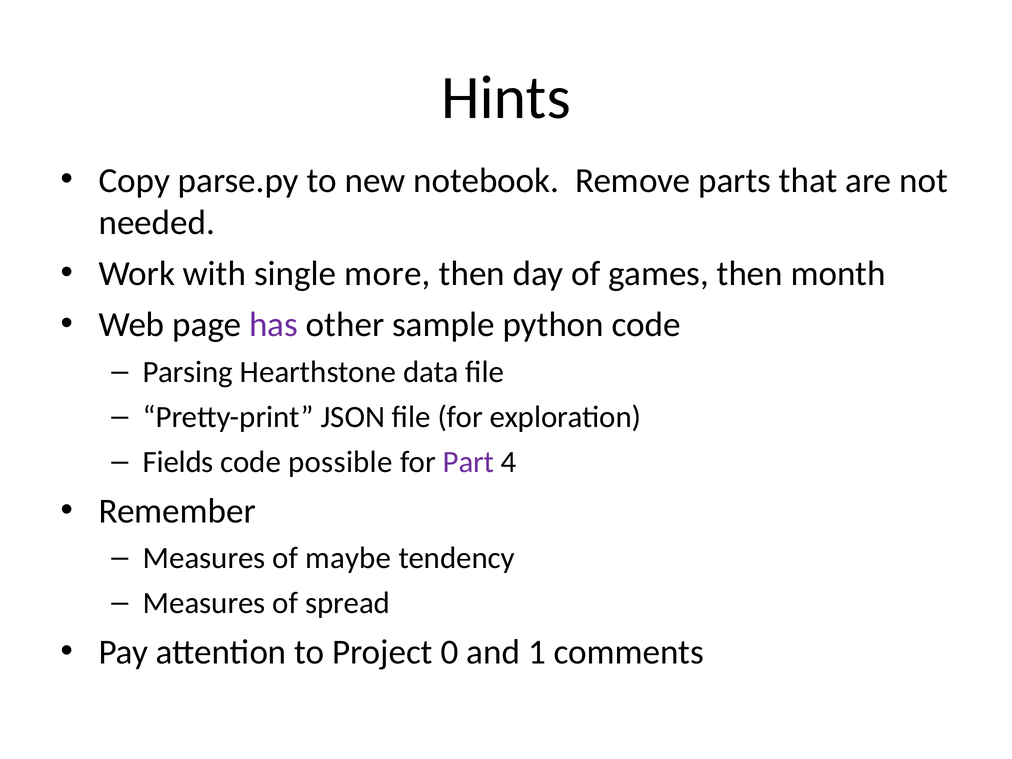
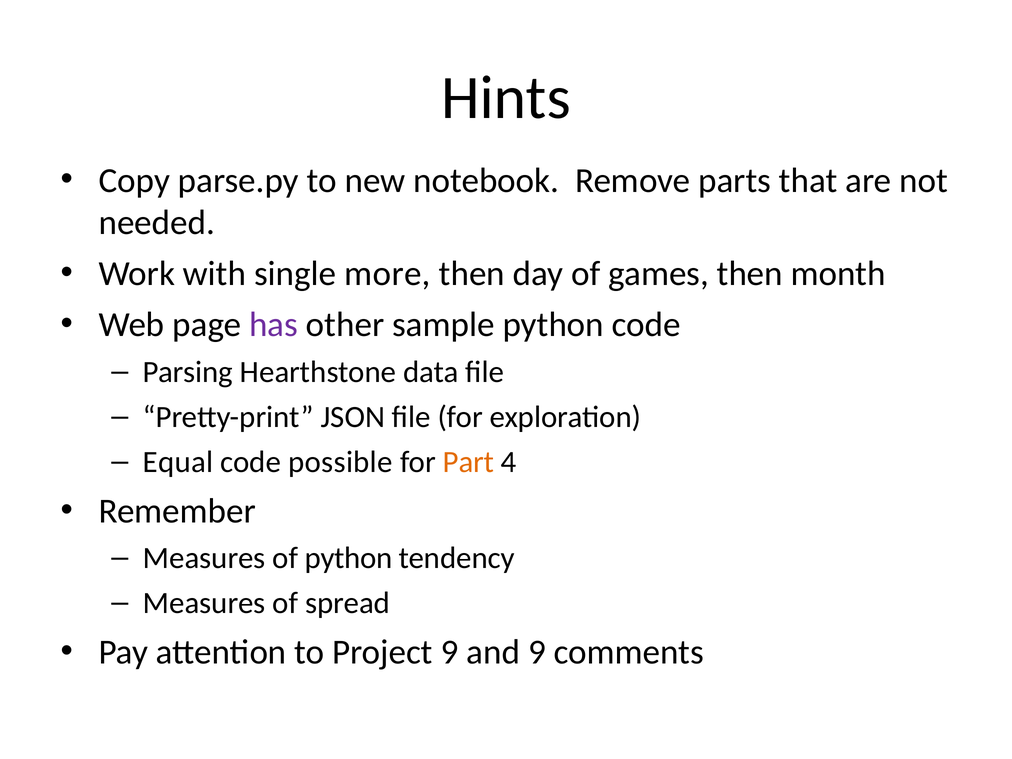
Fields: Fields -> Equal (178, 462)
Part colour: purple -> orange (469, 462)
of maybe: maybe -> python (348, 558)
Project 0: 0 -> 9 (450, 652)
and 1: 1 -> 9 (537, 652)
